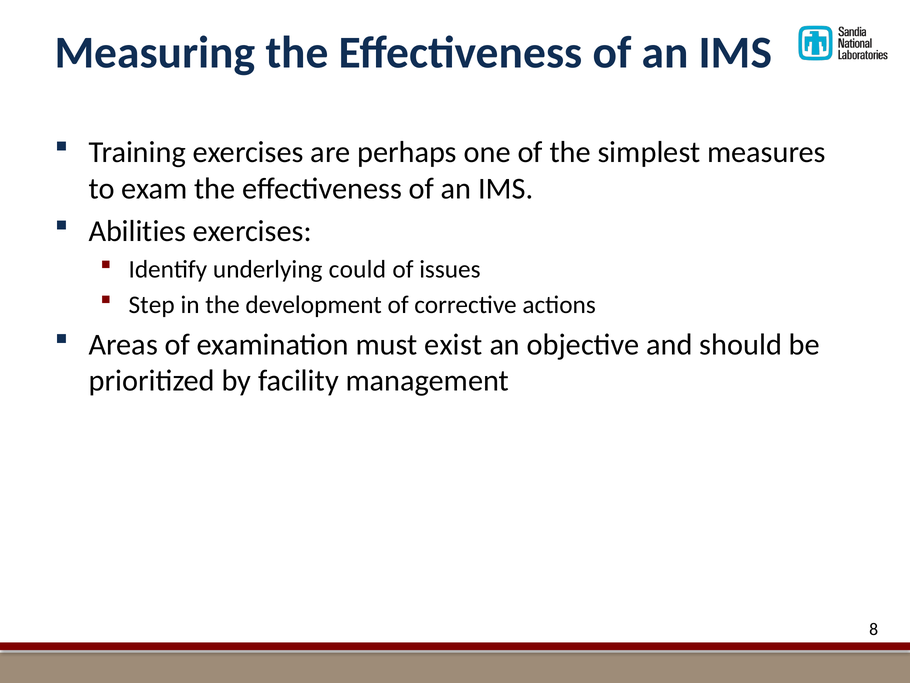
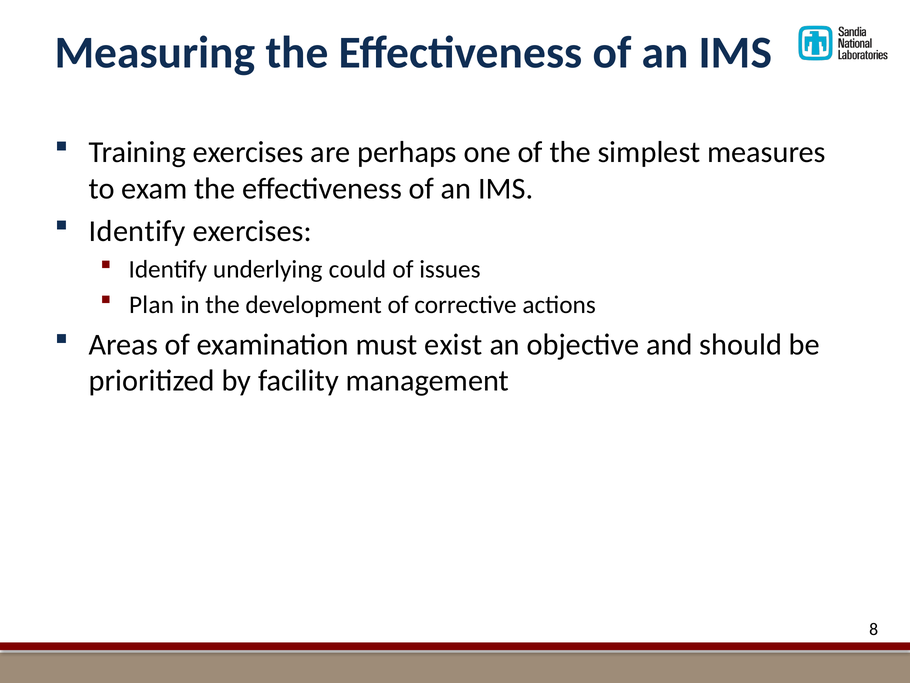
Abilities: Abilities -> Identify (137, 231)
Step: Step -> Plan (152, 304)
